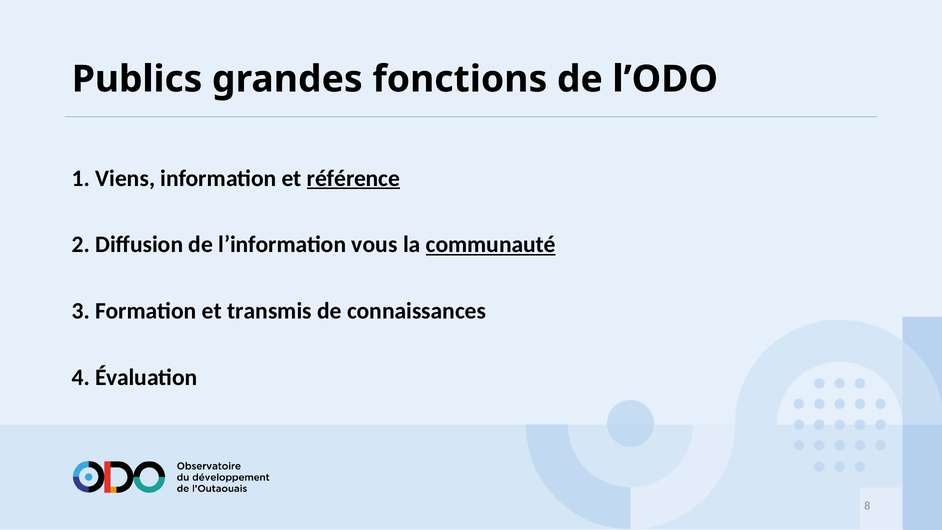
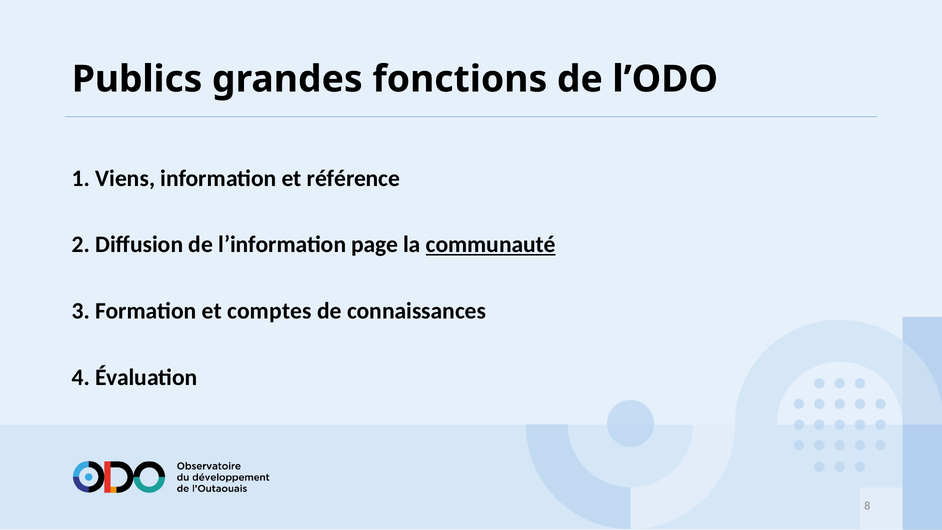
référence underline: present -> none (354, 178)
vous: vous -> page (375, 245)
transmis: transmis -> comptes (269, 311)
